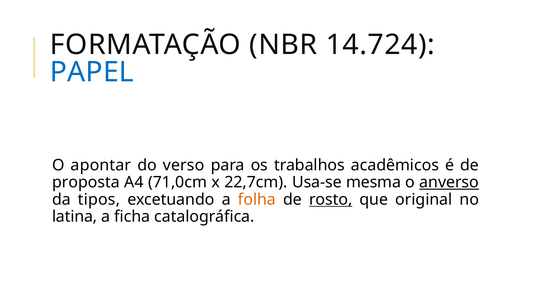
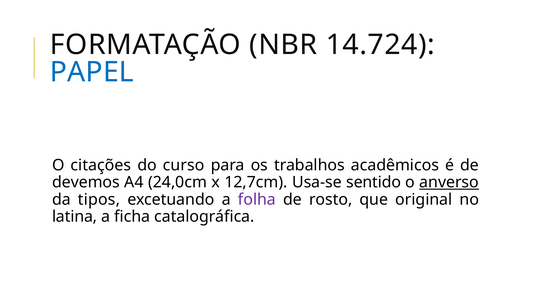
apontar: apontar -> citações (101, 165)
verso: verso -> curso (184, 165)
proposta: proposta -> devemos (86, 182)
71,0cm: 71,0cm -> 24,0cm (178, 182)
22,7cm: 22,7cm -> 12,7cm (256, 182)
mesma: mesma -> sentido (374, 182)
folha colour: orange -> purple (257, 200)
rosto underline: present -> none (331, 200)
